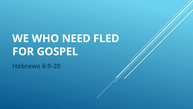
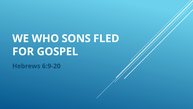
NEED: NEED -> SONS (76, 38)
